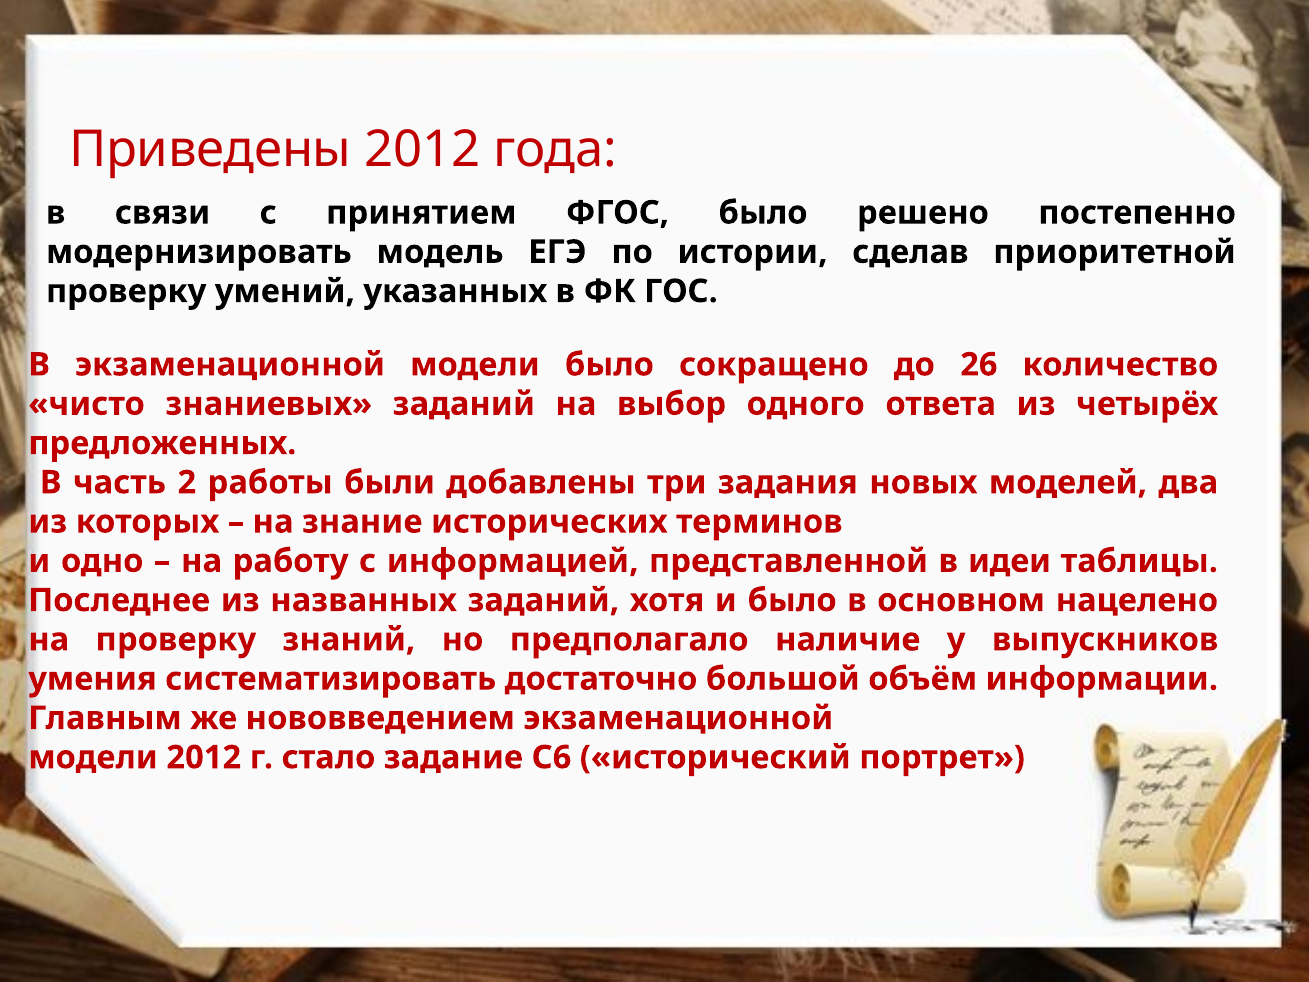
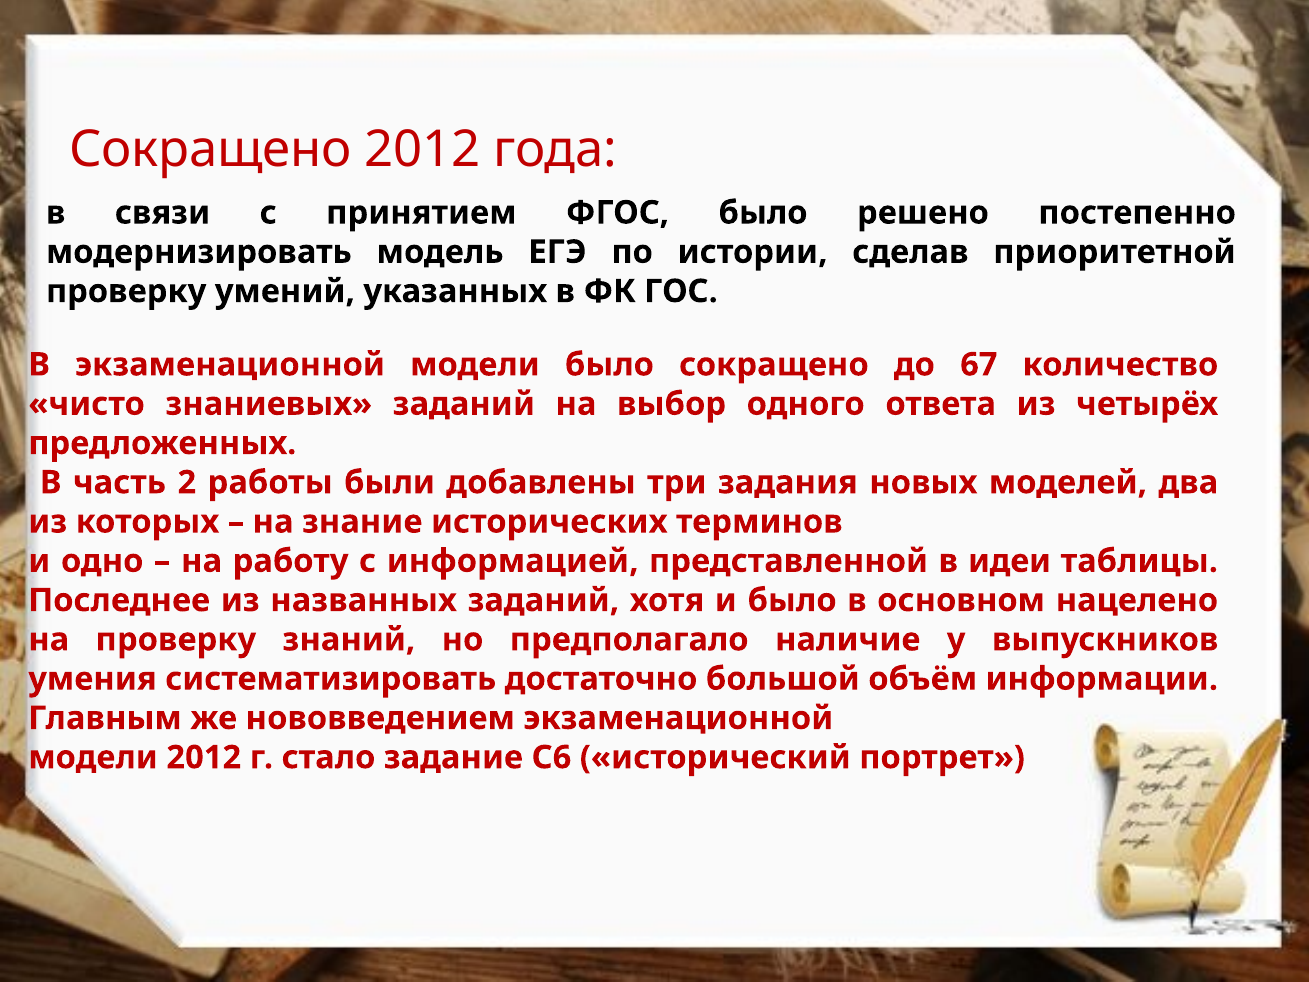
Приведены: Приведены -> Сокращено (210, 150)
26: 26 -> 67 (979, 365)
